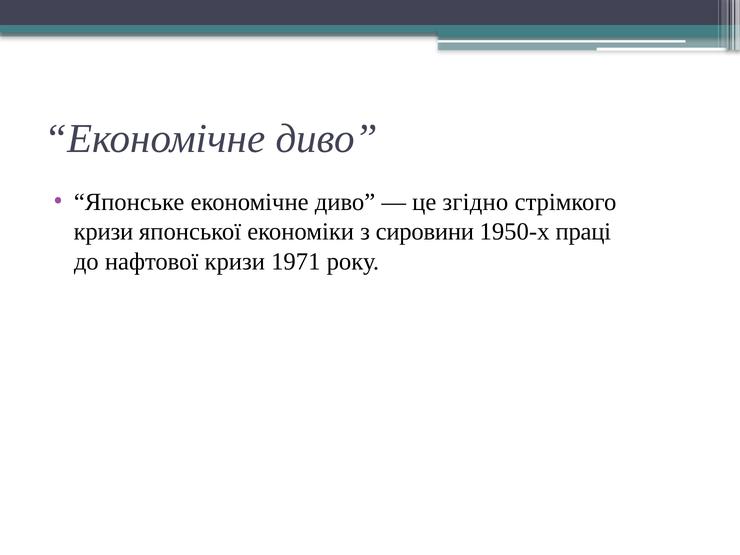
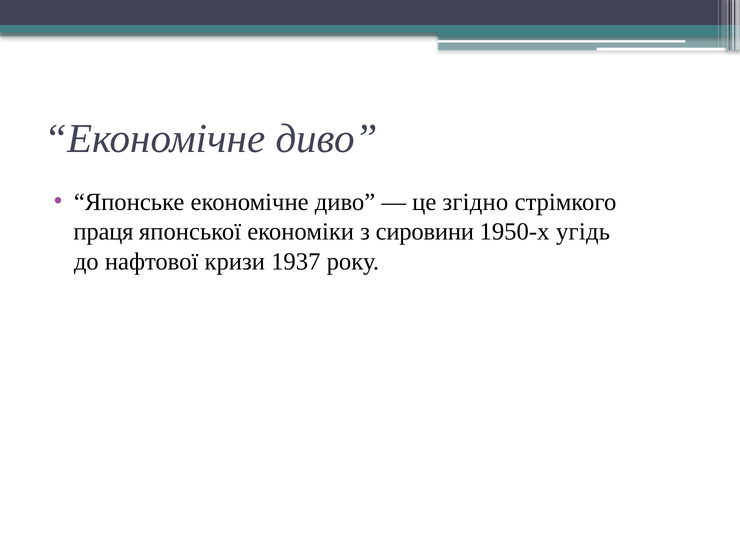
кризи: кризи -> праця (103, 232)
праці: праці -> угідь (583, 232)
1971: 1971 -> 1937 (296, 261)
